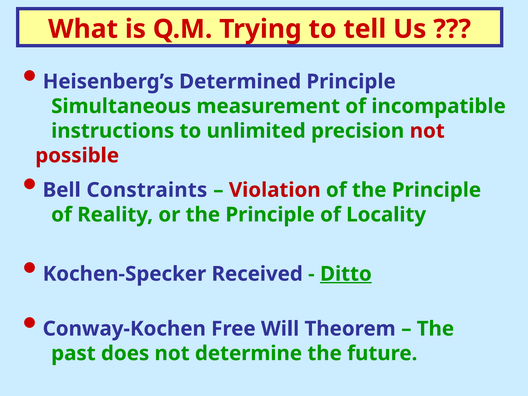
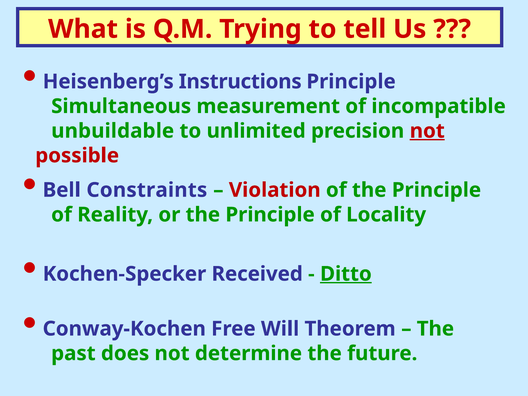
Determined: Determined -> Instructions (240, 82)
instructions: instructions -> unbuildable (113, 131)
not underline: none -> present (427, 131)
